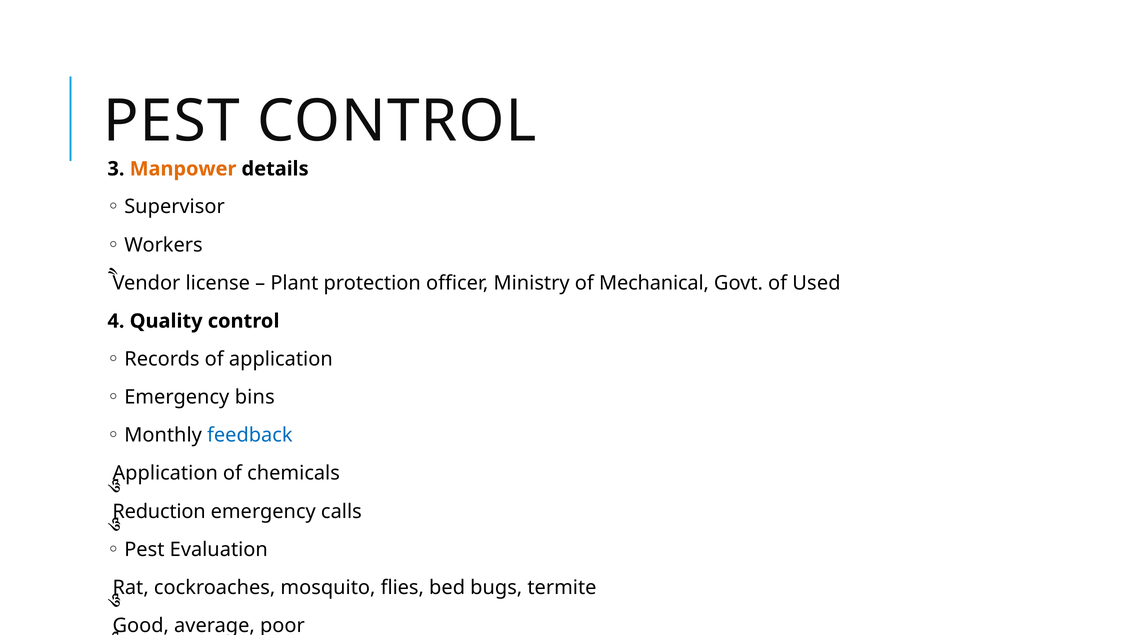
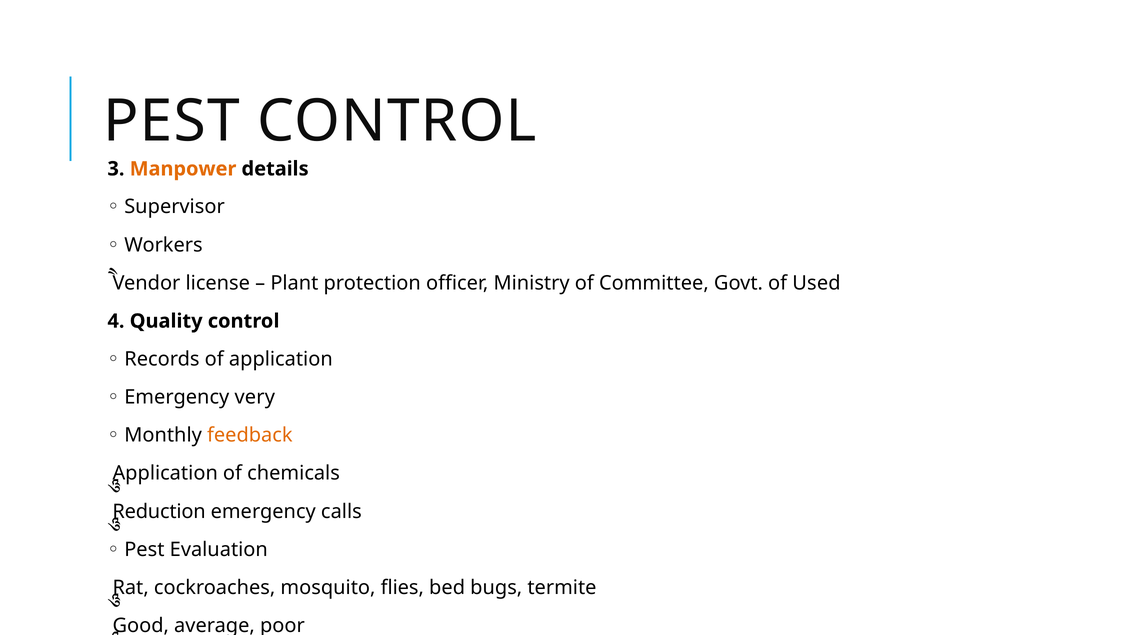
Mechanical: Mechanical -> Committee (654, 283)
bins: bins -> very (255, 397)
feedback colour: blue -> orange (250, 435)
